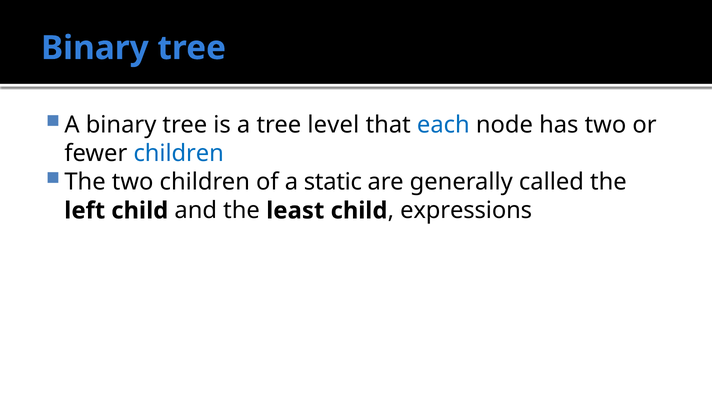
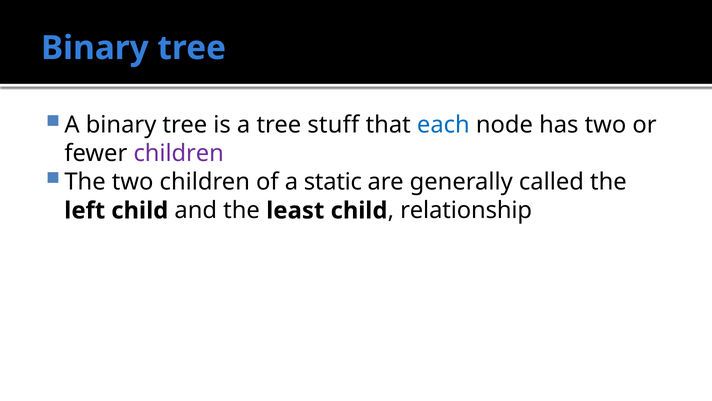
level: level -> stuff (333, 125)
children colour: blue -> purple (179, 153)
expressions: expressions -> relationship (466, 210)
